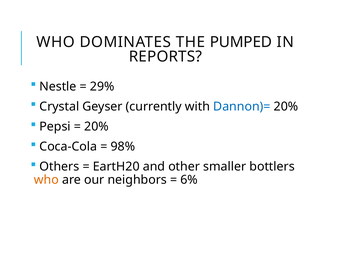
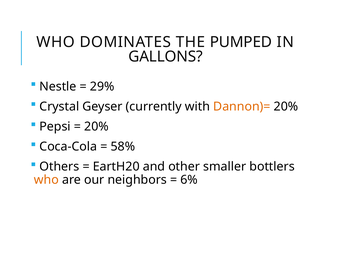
REPORTS: REPORTS -> GALLONS (166, 57)
Dannon)= colour: blue -> orange (242, 107)
98%: 98% -> 58% (123, 147)
